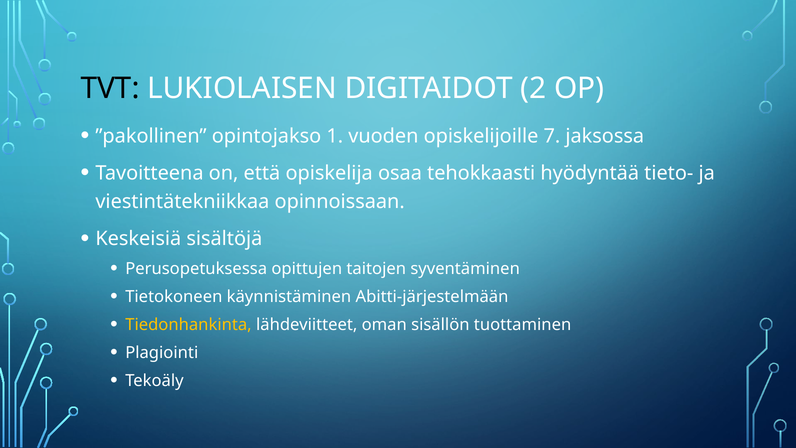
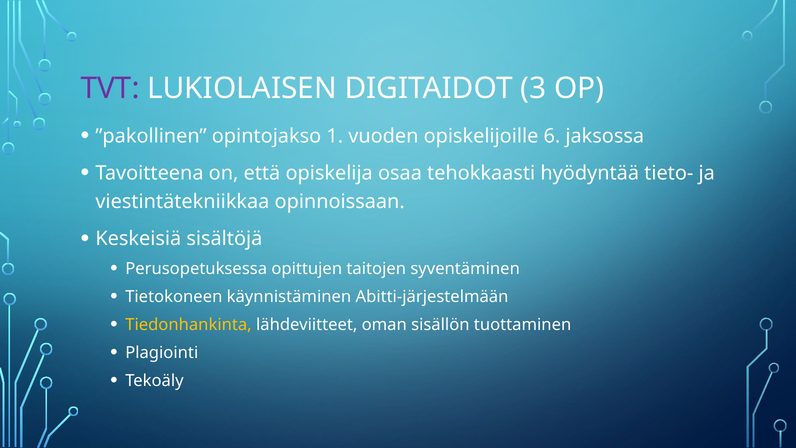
TVT colour: black -> purple (110, 88)
2: 2 -> 3 (533, 88)
7: 7 -> 6 (552, 136)
